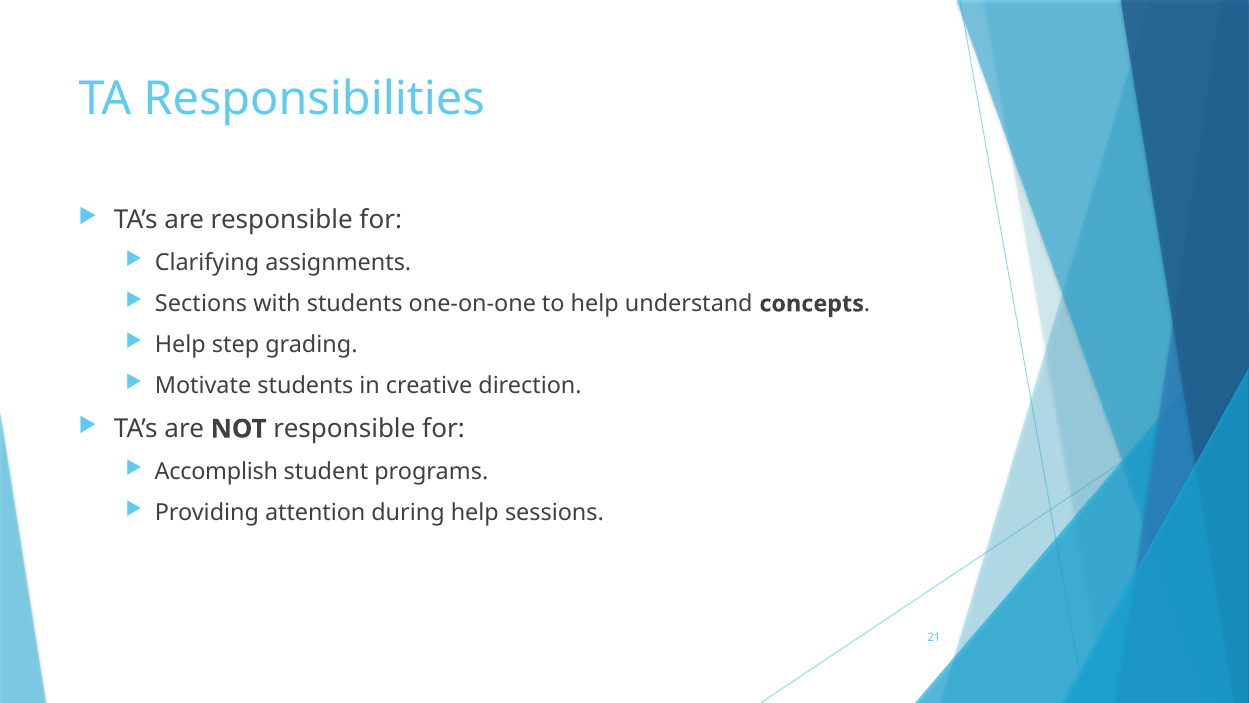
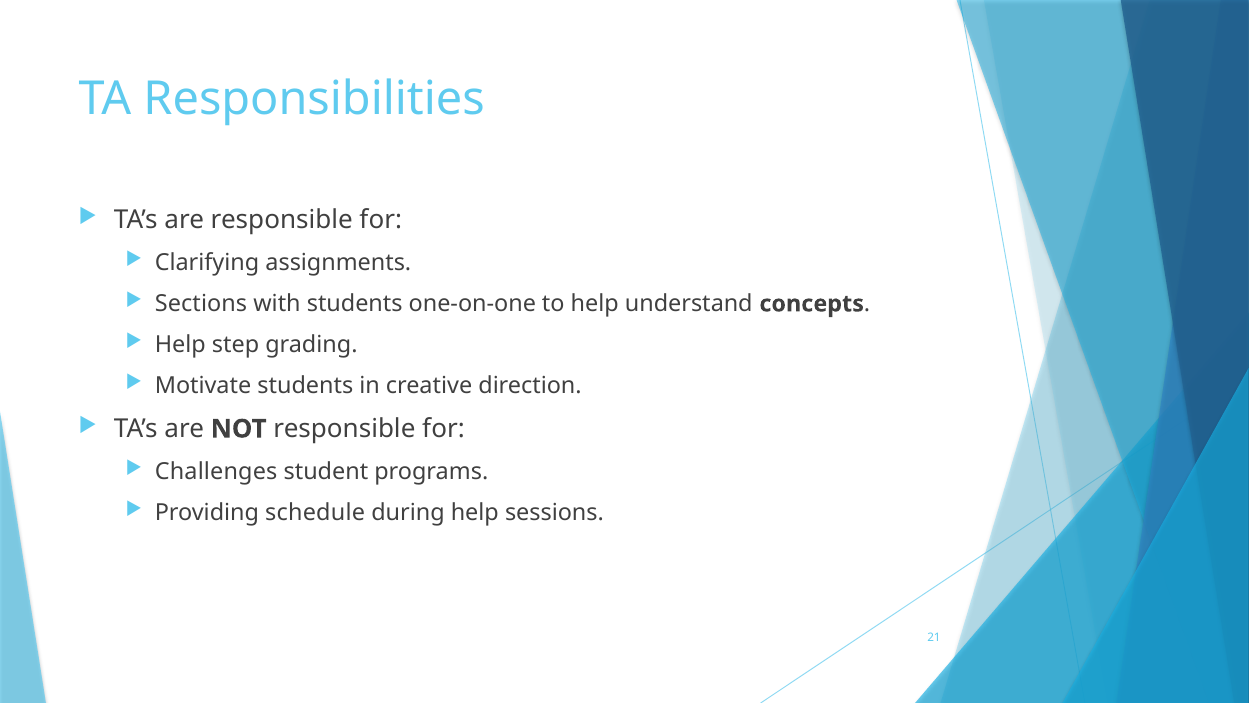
Accomplish: Accomplish -> Challenges (216, 471)
attention: attention -> schedule (315, 512)
